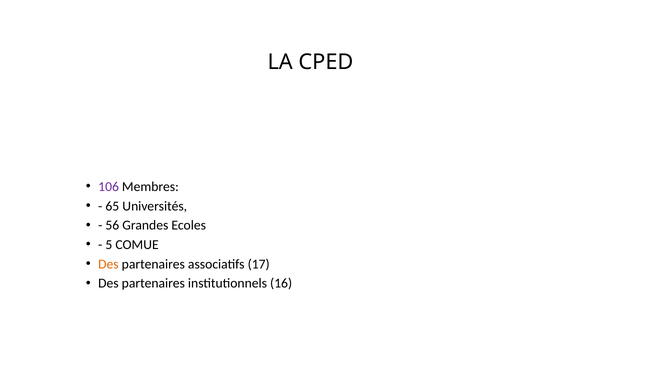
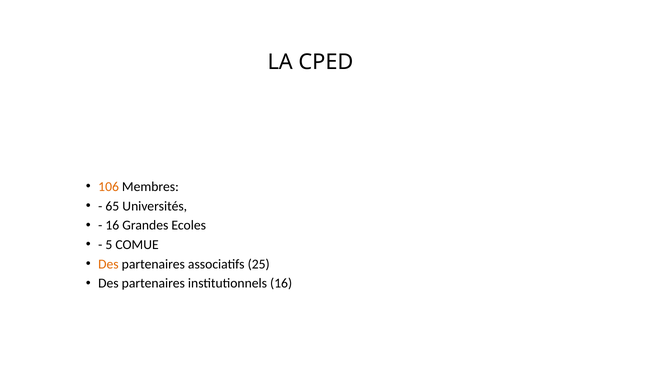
106 colour: purple -> orange (109, 187)
56: 56 -> 16 (112, 226)
17: 17 -> 25 (259, 264)
